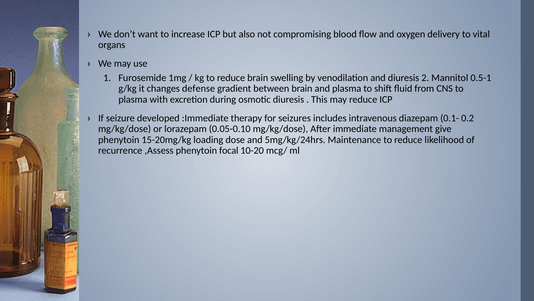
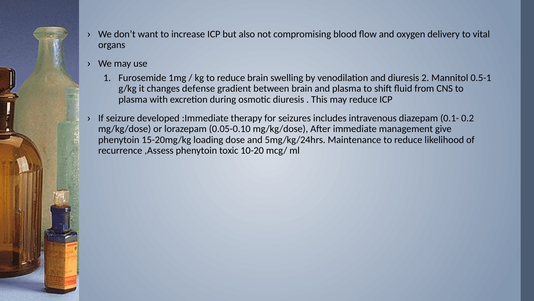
focal: focal -> toxic (229, 150)
